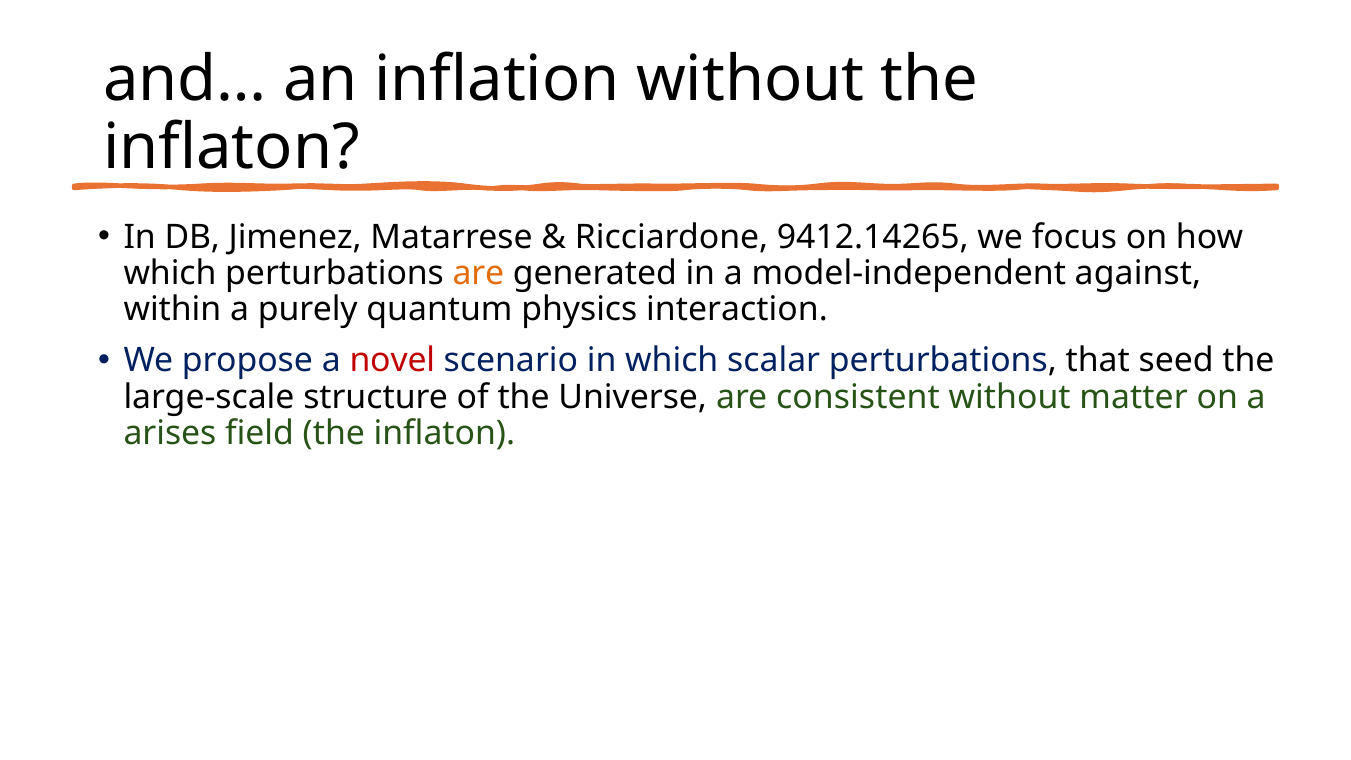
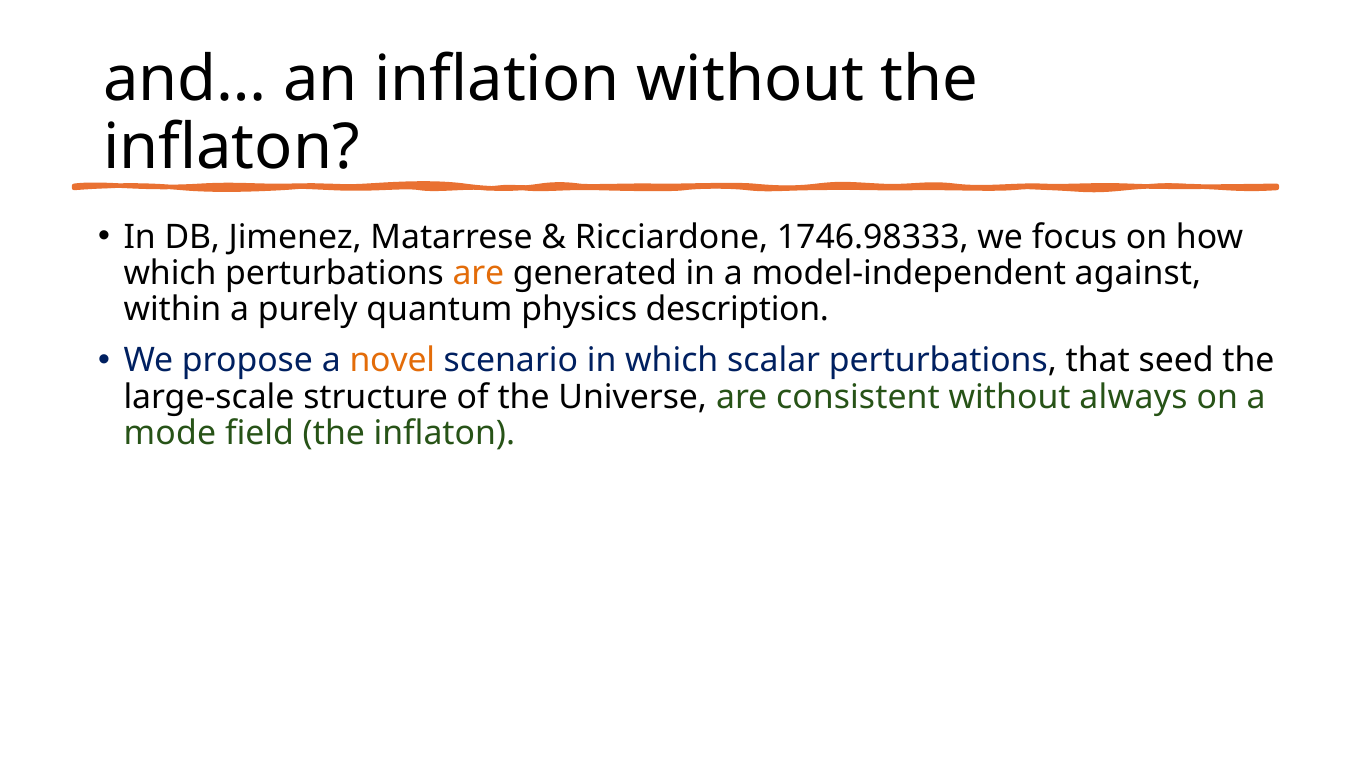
9412.14265: 9412.14265 -> 1746.98333 (873, 237)
interaction: interaction -> description (737, 310)
novel colour: red -> orange (392, 360)
matter: matter -> always (1133, 397)
arises: arises -> mode (170, 433)
